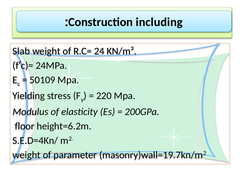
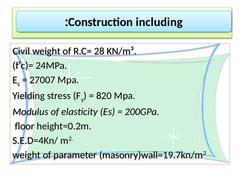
Slab: Slab -> Civil (21, 51)
24: 24 -> 28 (99, 51)
50109: 50109 -> 27007 (42, 80)
220: 220 -> 820 (104, 96)
height=6.2m: height=6.2m -> height=0.2m (64, 126)
